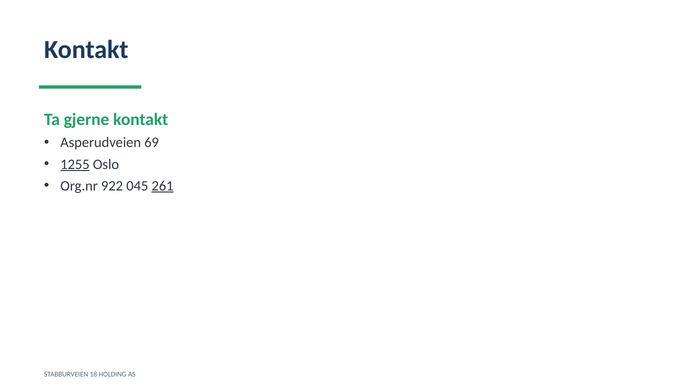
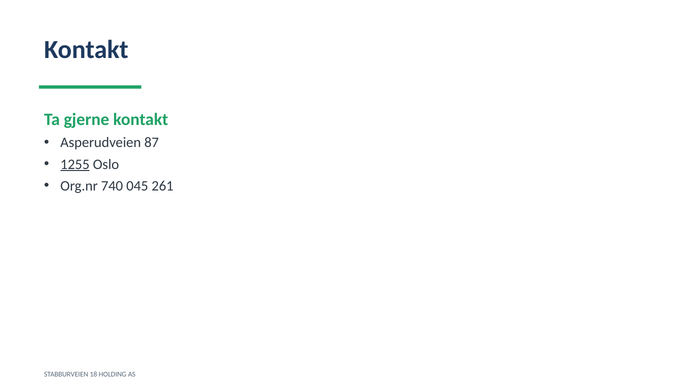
69: 69 -> 87 (152, 143)
922: 922 -> 740 (112, 186)
261 underline: present -> none (163, 186)
